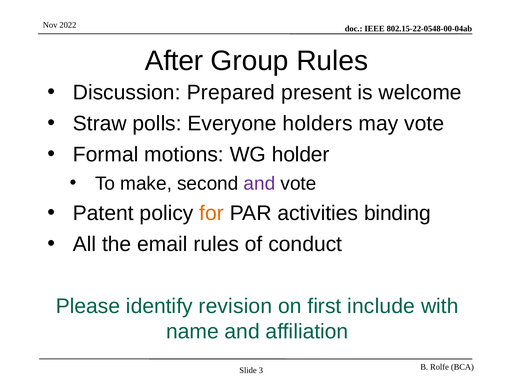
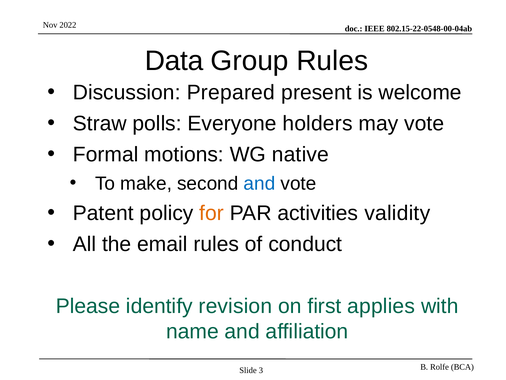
After: After -> Data (174, 61)
holder: holder -> native (300, 154)
and colour: purple -> blue (259, 183)
binding: binding -> validity (397, 213)
include: include -> applies (381, 306)
